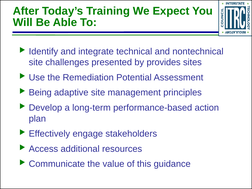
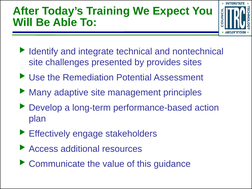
Being: Being -> Many (40, 93)
